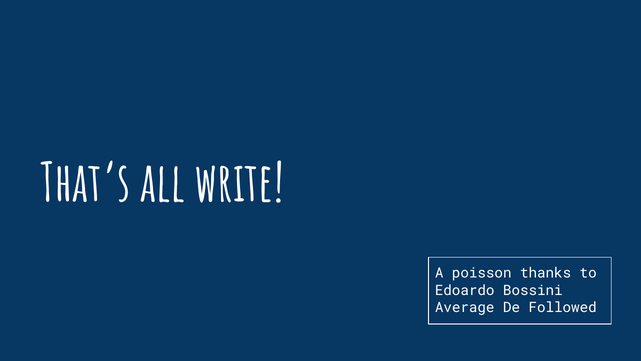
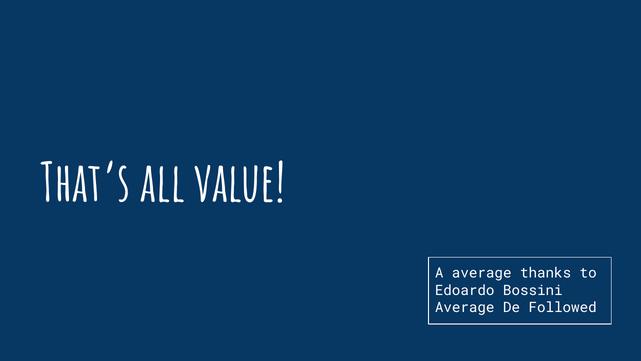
write: write -> value (240, 184)
A poisson: poisson -> average (482, 273)
